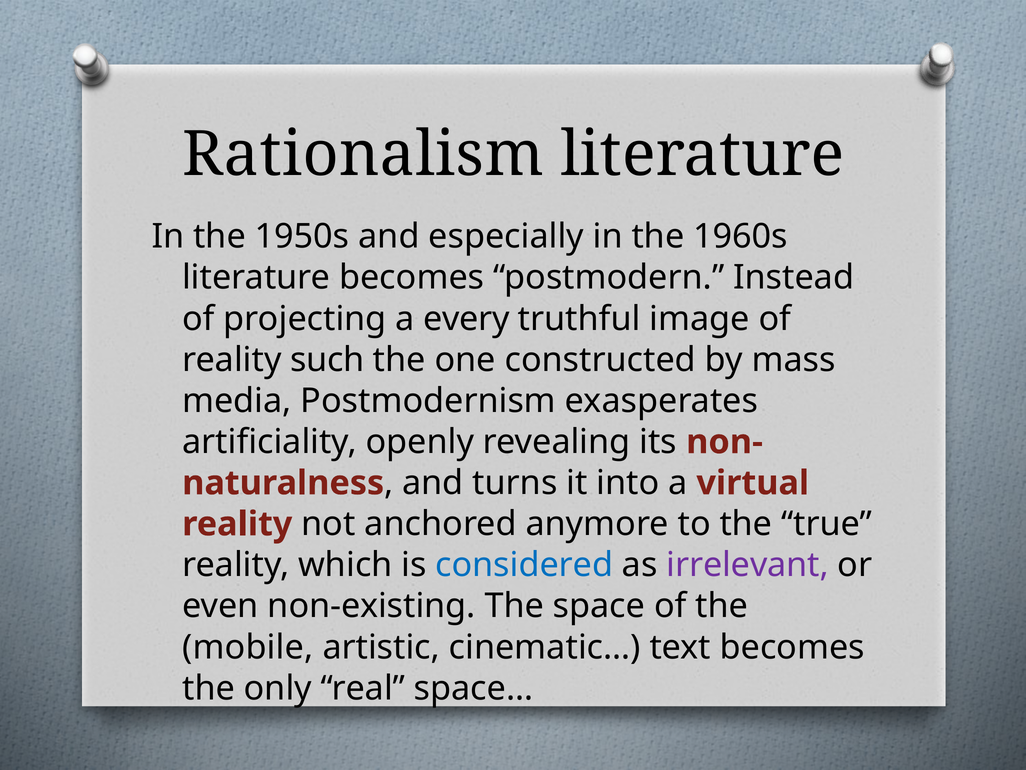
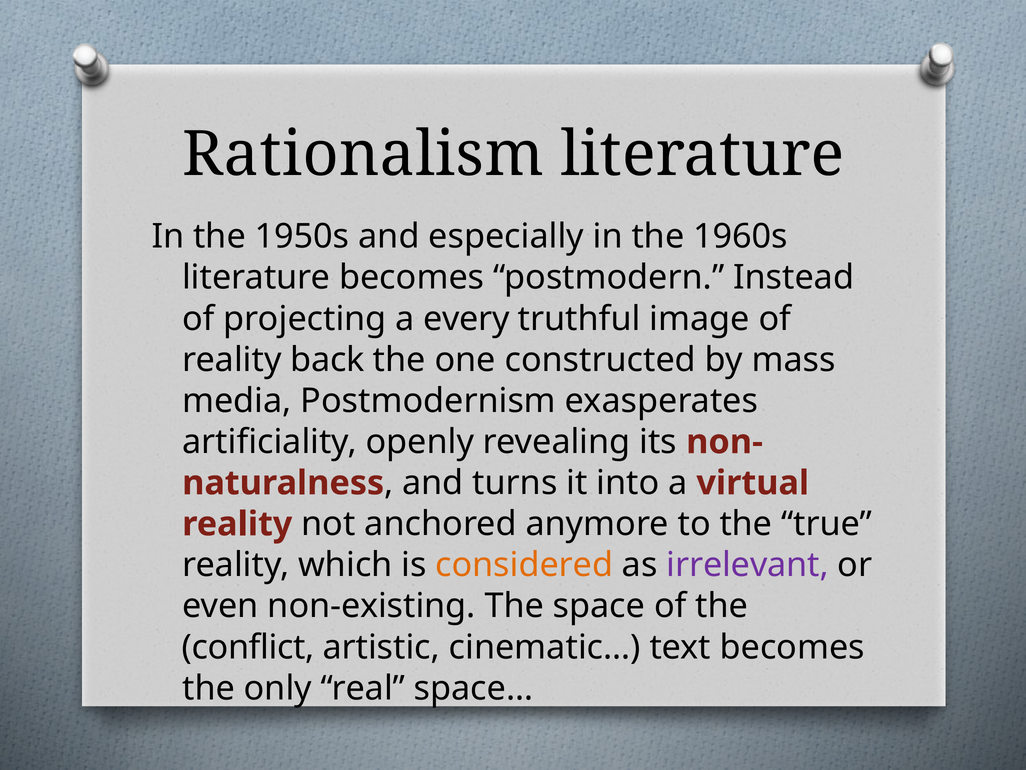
such: such -> back (327, 360)
considered colour: blue -> orange (524, 565)
mobile: mobile -> conflict (248, 647)
